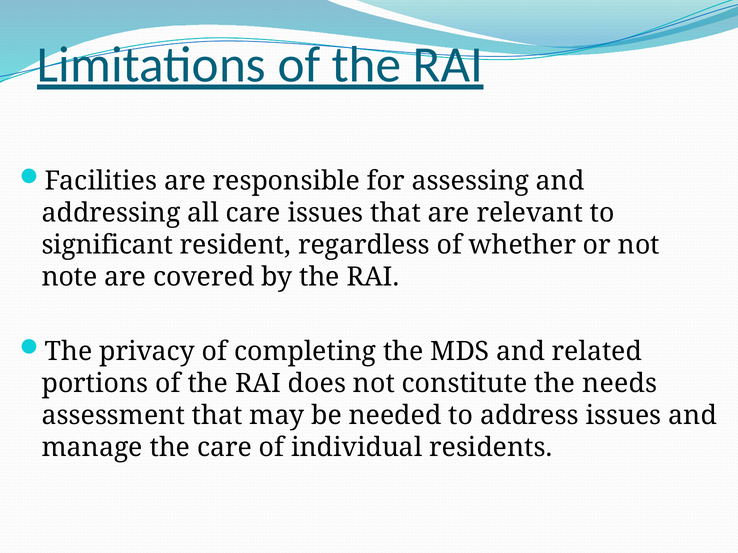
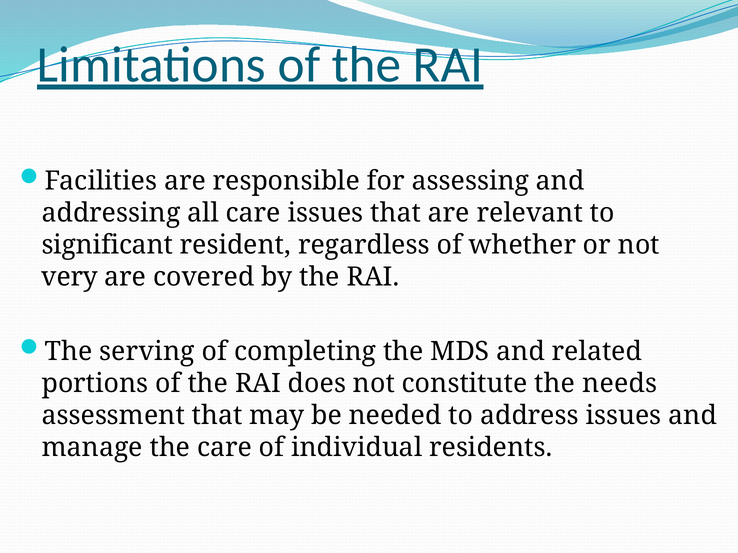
note: note -> very (70, 277)
privacy: privacy -> serving (147, 352)
